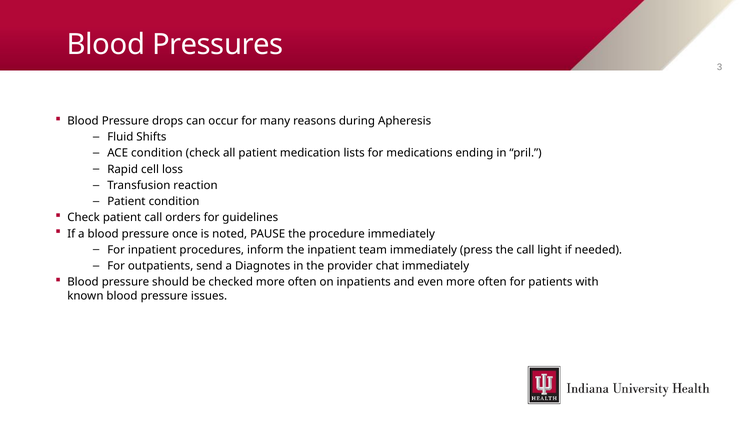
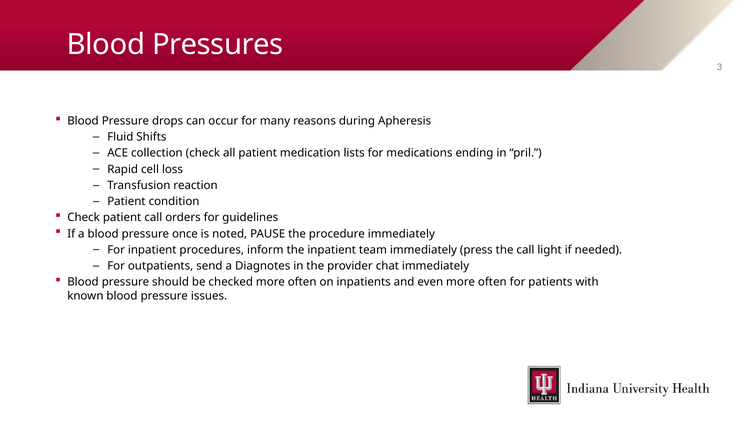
ACE condition: condition -> collection (157, 153)
